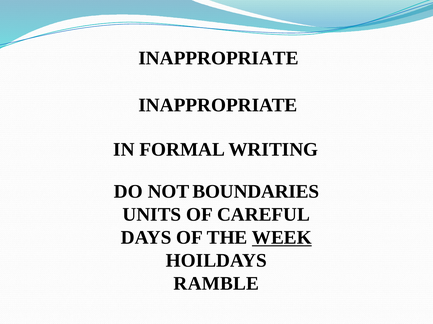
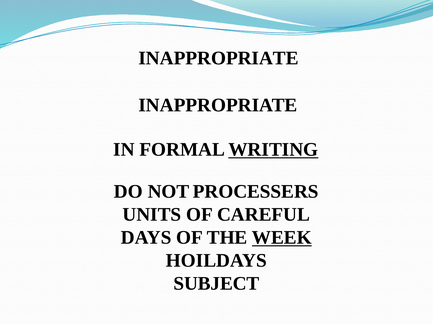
WRITING underline: none -> present (273, 150)
BOUNDARIES: BOUNDARIES -> PROCESSERS (256, 192)
RAMBLE: RAMBLE -> SUBJECT (216, 284)
